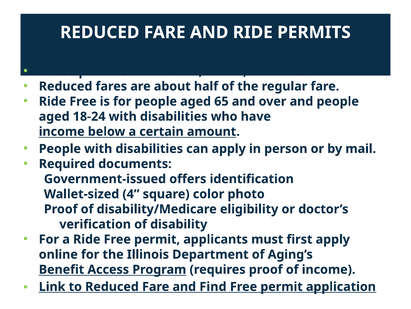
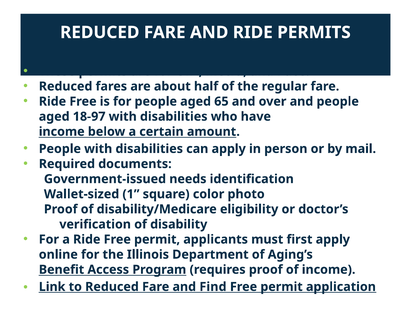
18-24: 18-24 -> 18-97 (89, 116)
offers: offers -> needs (188, 179)
4: 4 -> 1 (131, 194)
